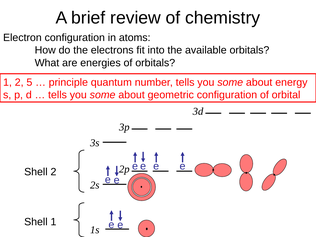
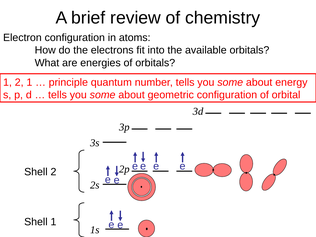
1 2 5: 5 -> 1 (29, 82)
